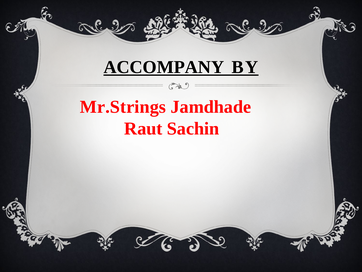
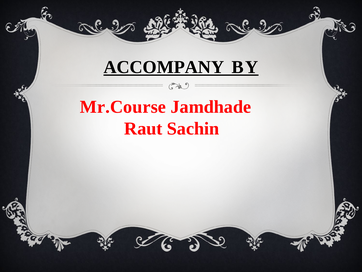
Mr.Strings: Mr.Strings -> Mr.Course (123, 107)
